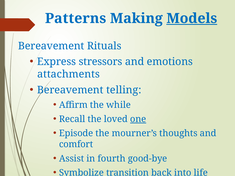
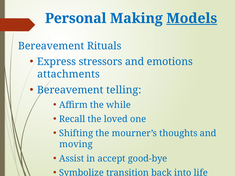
Patterns: Patterns -> Personal (76, 18)
one underline: present -> none (138, 119)
Episode: Episode -> Shifting (76, 134)
comfort: comfort -> moving (76, 144)
fourth: fourth -> accept (112, 159)
